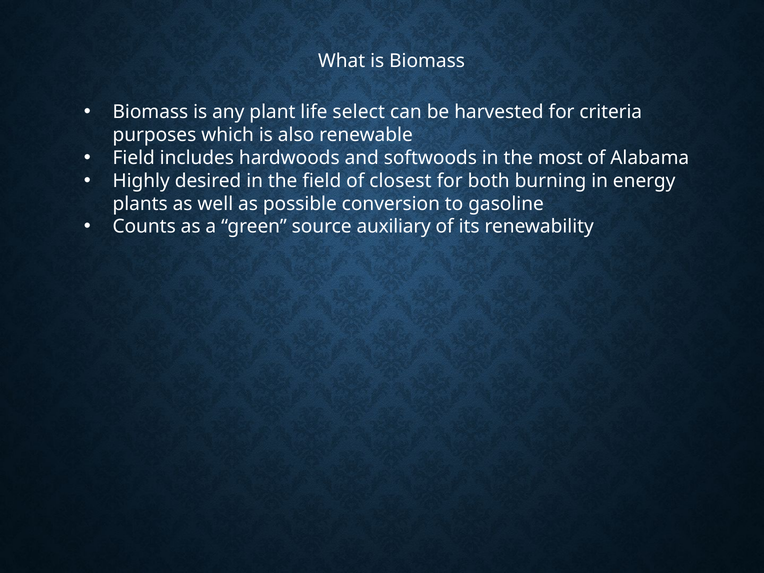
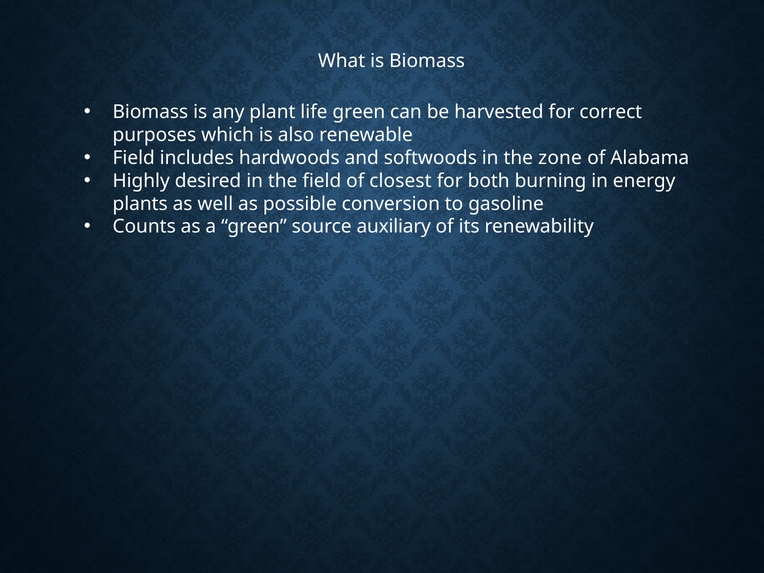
life select: select -> green (359, 112)
criteria: criteria -> correct (611, 112)
most: most -> zone (560, 158)
